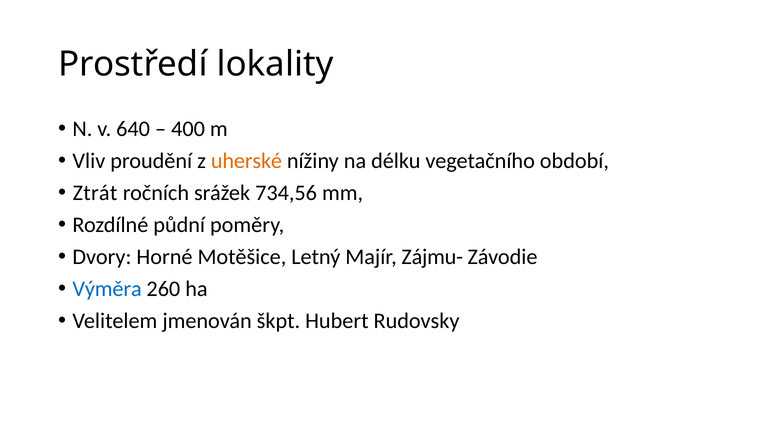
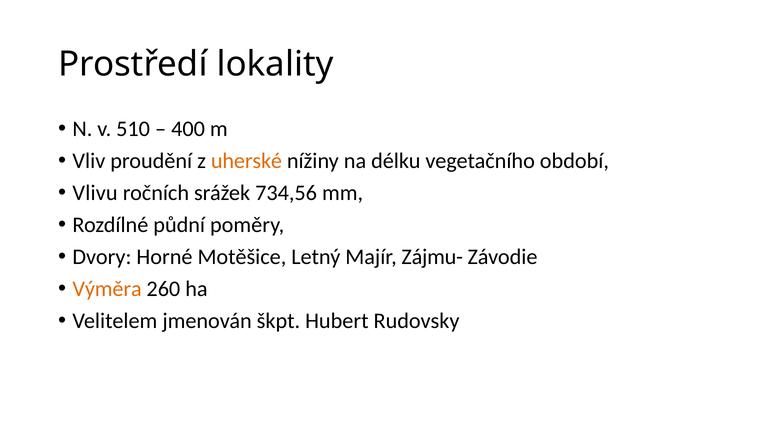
640: 640 -> 510 (133, 129)
Ztrát: Ztrát -> Vlivu (95, 193)
Výměra colour: blue -> orange (107, 289)
